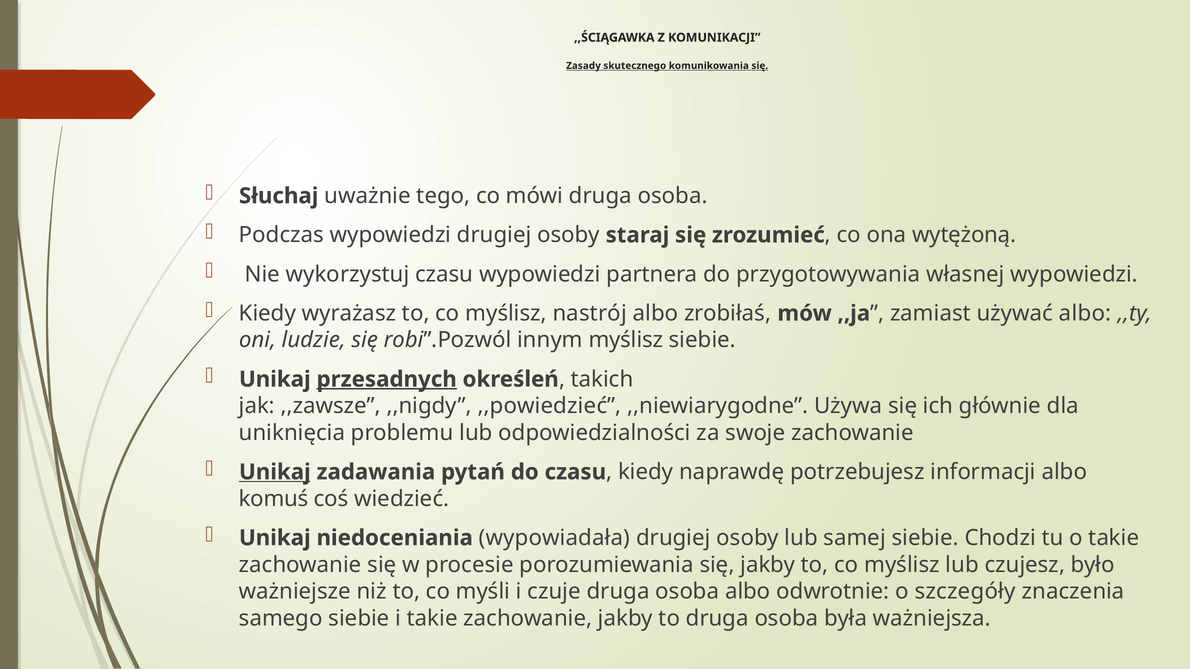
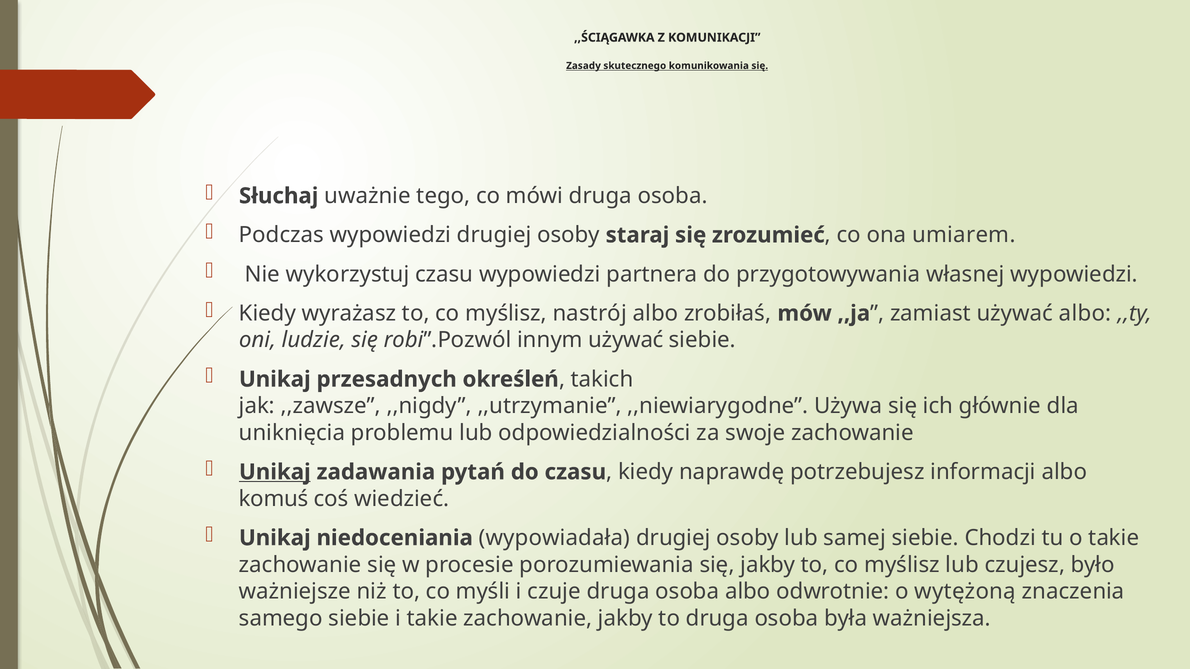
wytężoną: wytężoną -> umiarem (964, 235)
innym myślisz: myślisz -> używać (626, 340)
przesadnych underline: present -> none (387, 379)
,,powiedzieć: ,,powiedzieć -> ,,utrzymanie (550, 406)
szczegóły: szczegóły -> wytężoną (965, 592)
